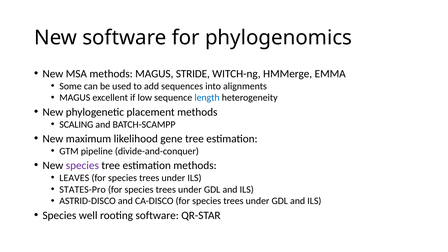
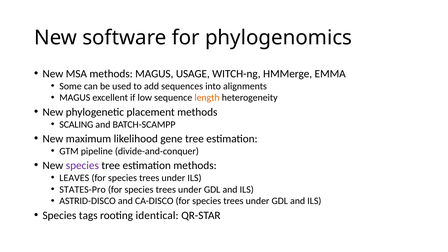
STRIDE: STRIDE -> USAGE (193, 74)
length colour: blue -> orange (207, 98)
well: well -> tags (88, 215)
rooting software: software -> identical (157, 215)
